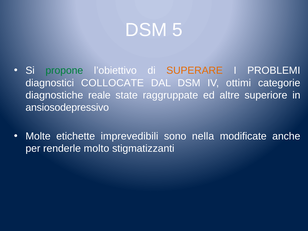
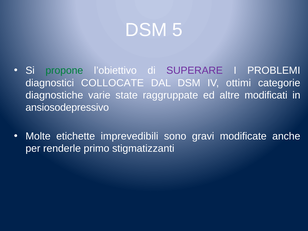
SUPERARE colour: orange -> purple (195, 71)
reale: reale -> varie (99, 95)
superiore: superiore -> modificati (266, 95)
nella: nella -> gravi (203, 136)
molto: molto -> primo (97, 149)
